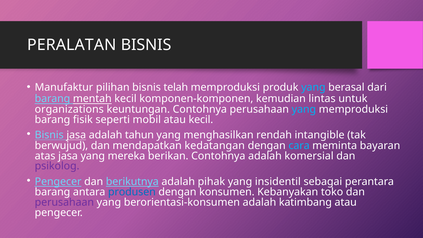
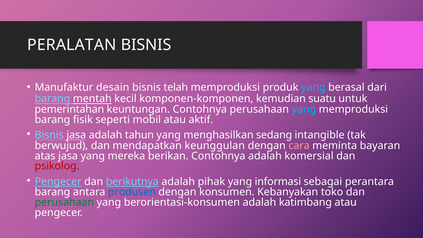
pilihan: pilihan -> desain (113, 87)
lintas: lintas -> suatu (322, 99)
organizations: organizations -> pemerintahan (69, 109)
atau kecil: kecil -> aktif (201, 120)
rendah: rendah -> sedang (274, 135)
kedatangan: kedatangan -> keunggulan (215, 146)
cara colour: light blue -> pink (299, 146)
psikolog colour: purple -> red (57, 166)
insidentil: insidentil -> informasi (278, 181)
perusahaan colour: purple -> green (64, 202)
